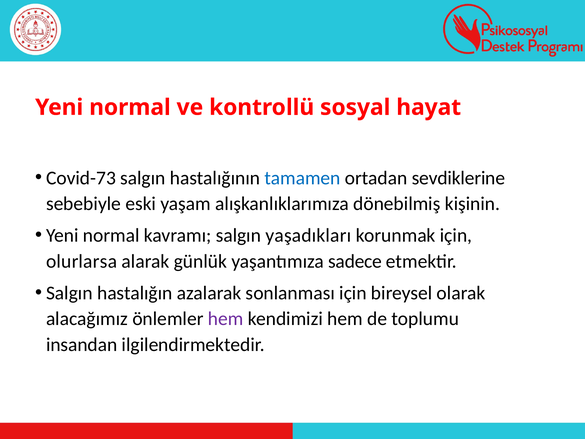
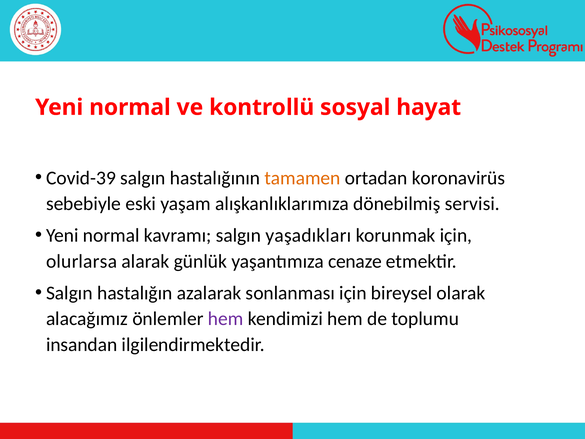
Covid-73: Covid-73 -> Covid-39 (81, 178)
tamamen colour: blue -> orange (303, 178)
sevdiklerine: sevdiklerine -> koronavirüs (458, 178)
kişinin: kişinin -> servisi (472, 204)
sadece: sadece -> cenaze (355, 261)
